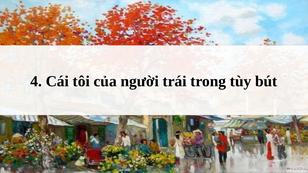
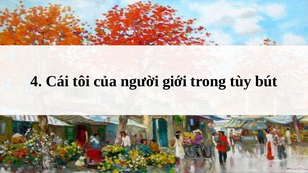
trái: trái -> giới (175, 81)
